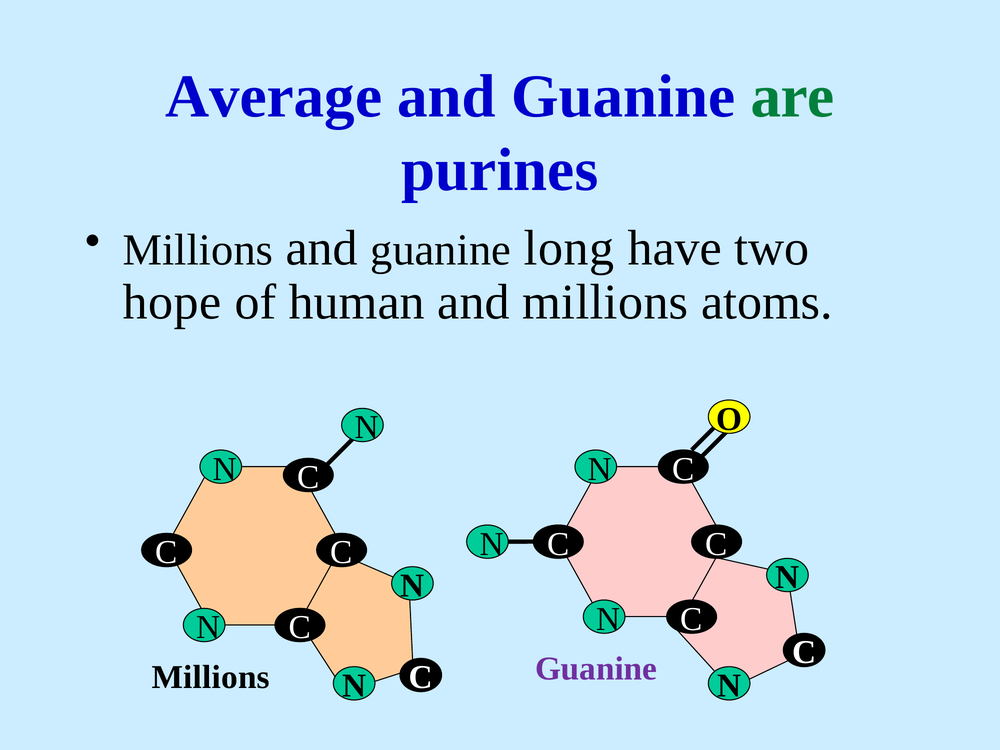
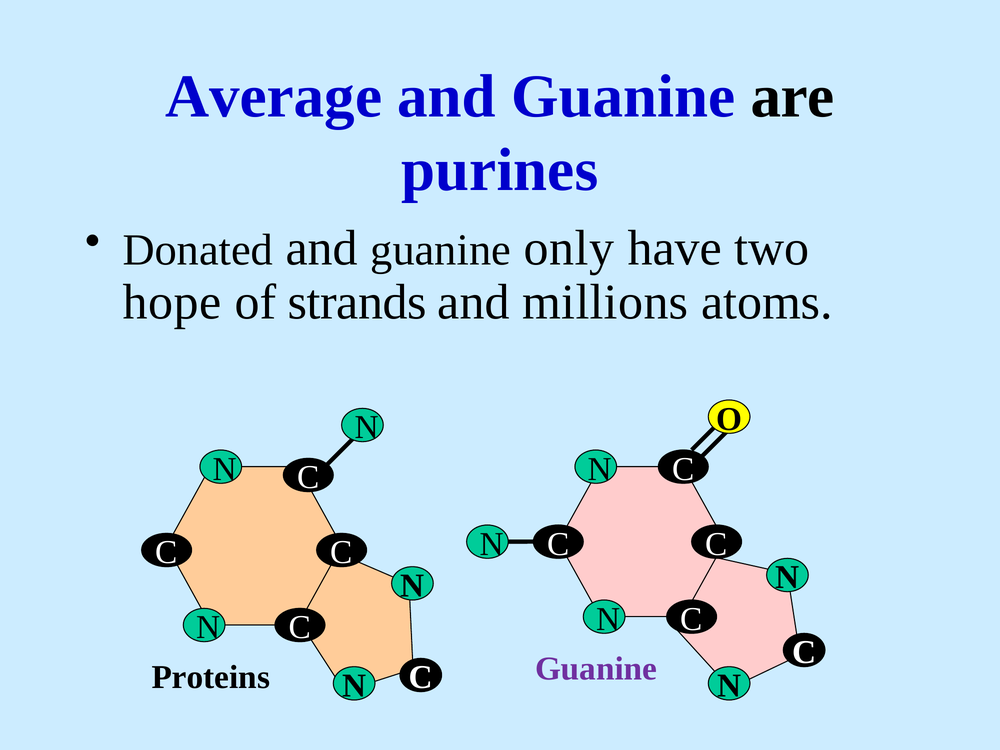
are colour: green -> black (793, 97)
Millions: Millions -> Donated (198, 250)
long: long -> only (569, 248)
human: human -> strands (357, 302)
Millions: Millions -> Proteins (211, 677)
